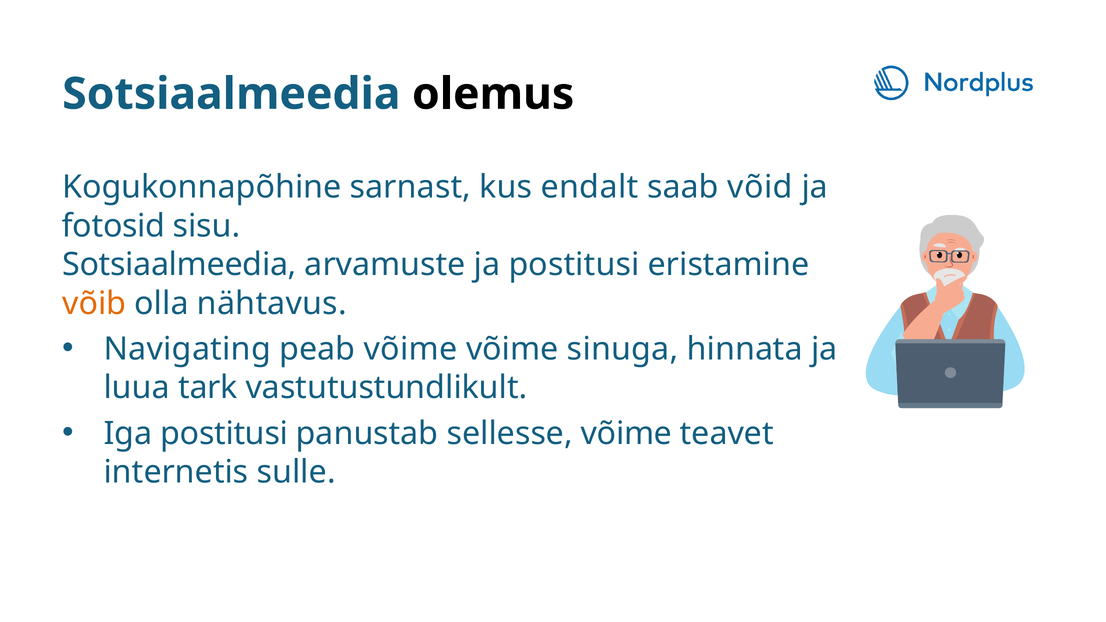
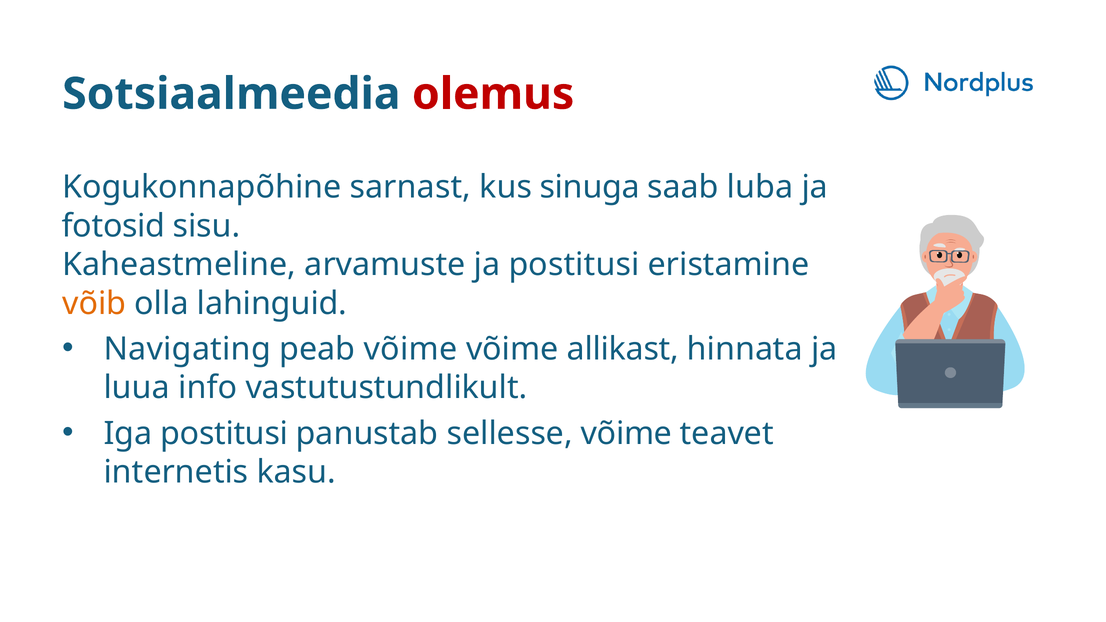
olemus colour: black -> red (493, 94)
endalt: endalt -> sinuga (590, 187)
võid: võid -> luba (760, 187)
Sotsiaalmeedia: Sotsiaalmeedia -> Kaheastmeline (179, 265)
nähtavus: nähtavus -> lahinguid (272, 304)
sinuga: sinuga -> allikast (623, 349)
tark: tark -> info (208, 388)
sulle: sulle -> kasu (296, 472)
